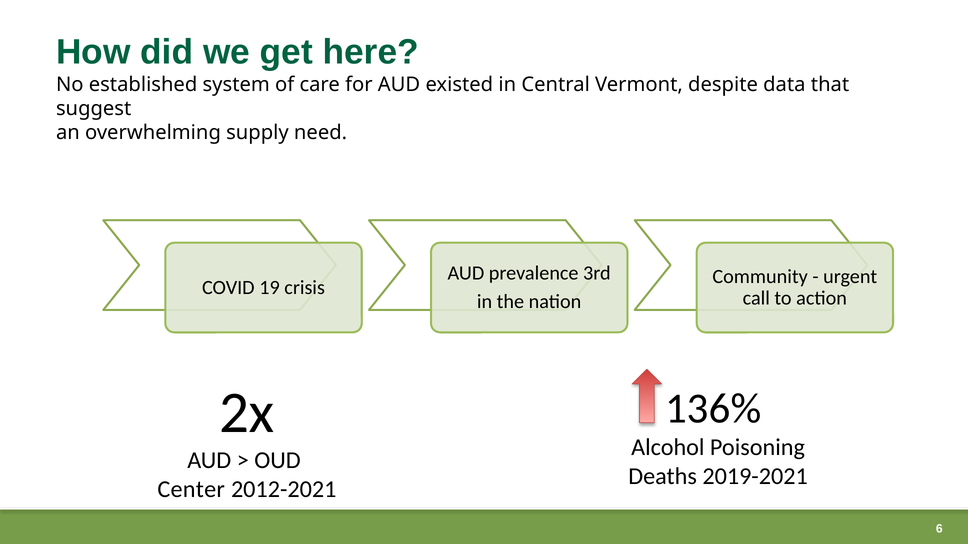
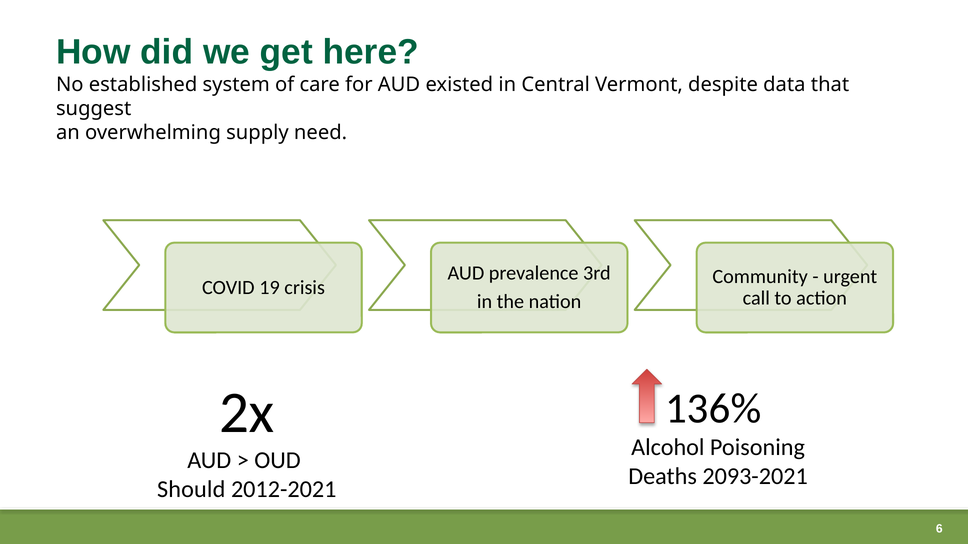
2019-2021: 2019-2021 -> 2093-2021 (755, 477)
Center: Center -> Should (191, 490)
